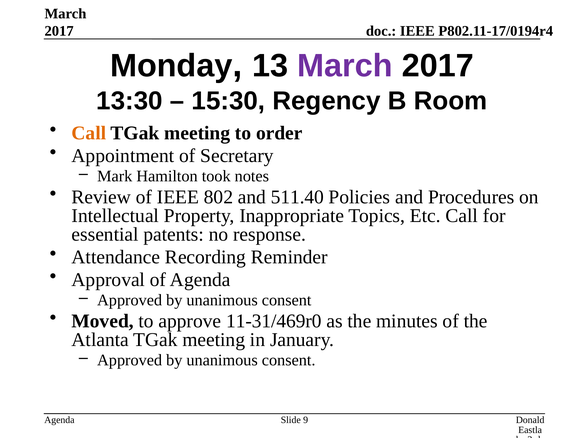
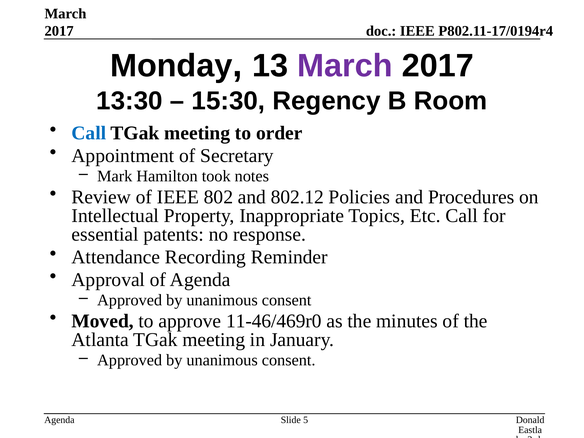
Call colour: orange -> blue (89, 133)
511.40: 511.40 -> 802.12 (297, 197)
11-31/469r0: 11-31/469r0 -> 11-46/469r0 (274, 321)
9: 9 -> 5 (306, 420)
